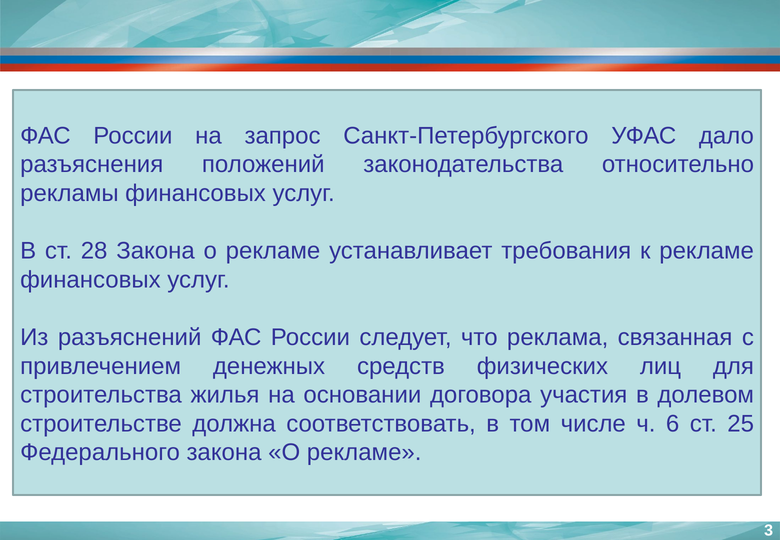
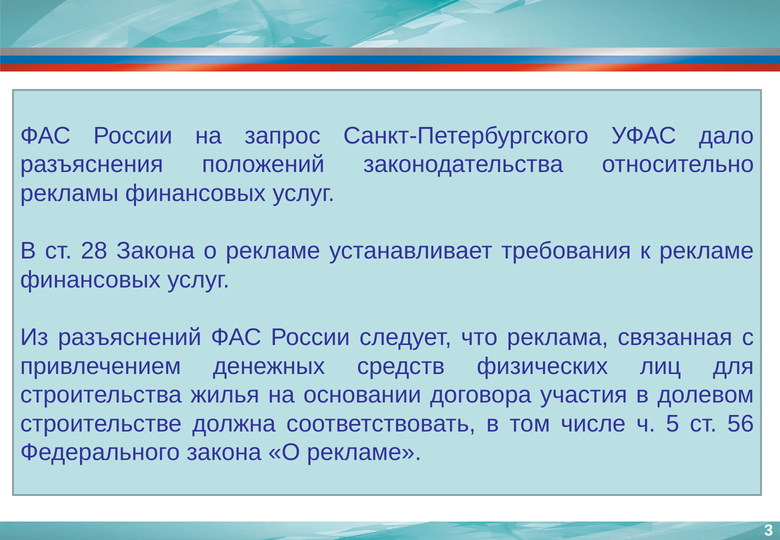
6: 6 -> 5 (673, 424)
25: 25 -> 56 (741, 424)
